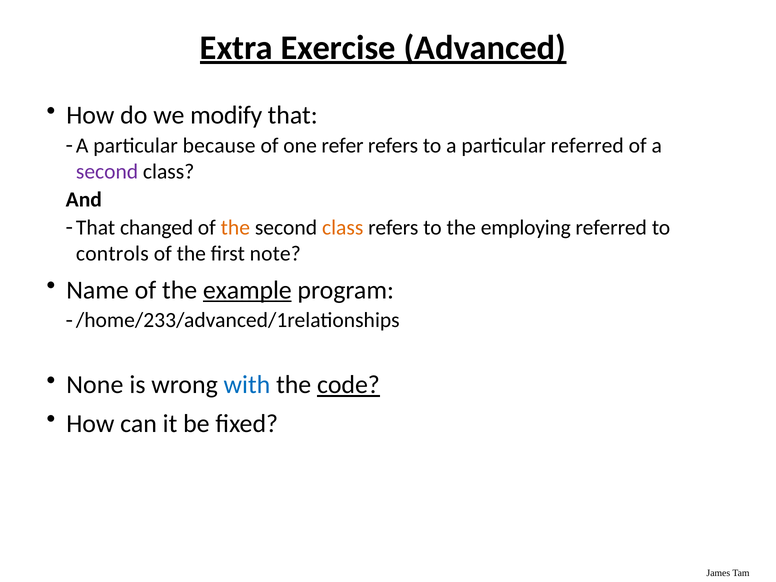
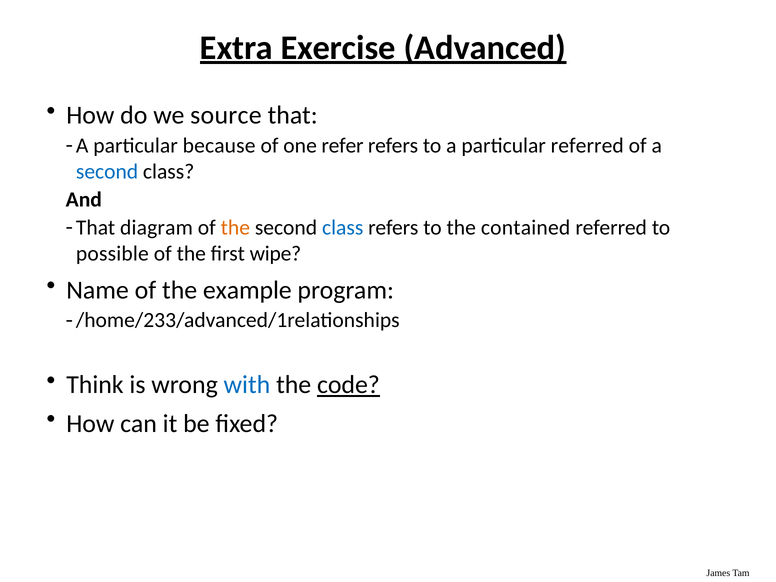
modify: modify -> source (226, 115)
second colour: purple -> blue (107, 171)
changed: changed -> diagram (156, 228)
class colour: orange -> blue (343, 228)
employing: employing -> contained (526, 228)
controls: controls -> possible (112, 253)
note: note -> wipe (275, 253)
example underline: present -> none (247, 290)
None: None -> Think (95, 385)
